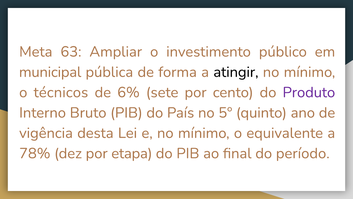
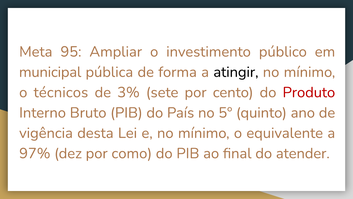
63: 63 -> 95 (71, 52)
6%: 6% -> 3% (128, 92)
Produto colour: purple -> red (309, 92)
78%: 78% -> 97% (35, 153)
etapa: etapa -> como (132, 153)
período: período -> atender (303, 153)
